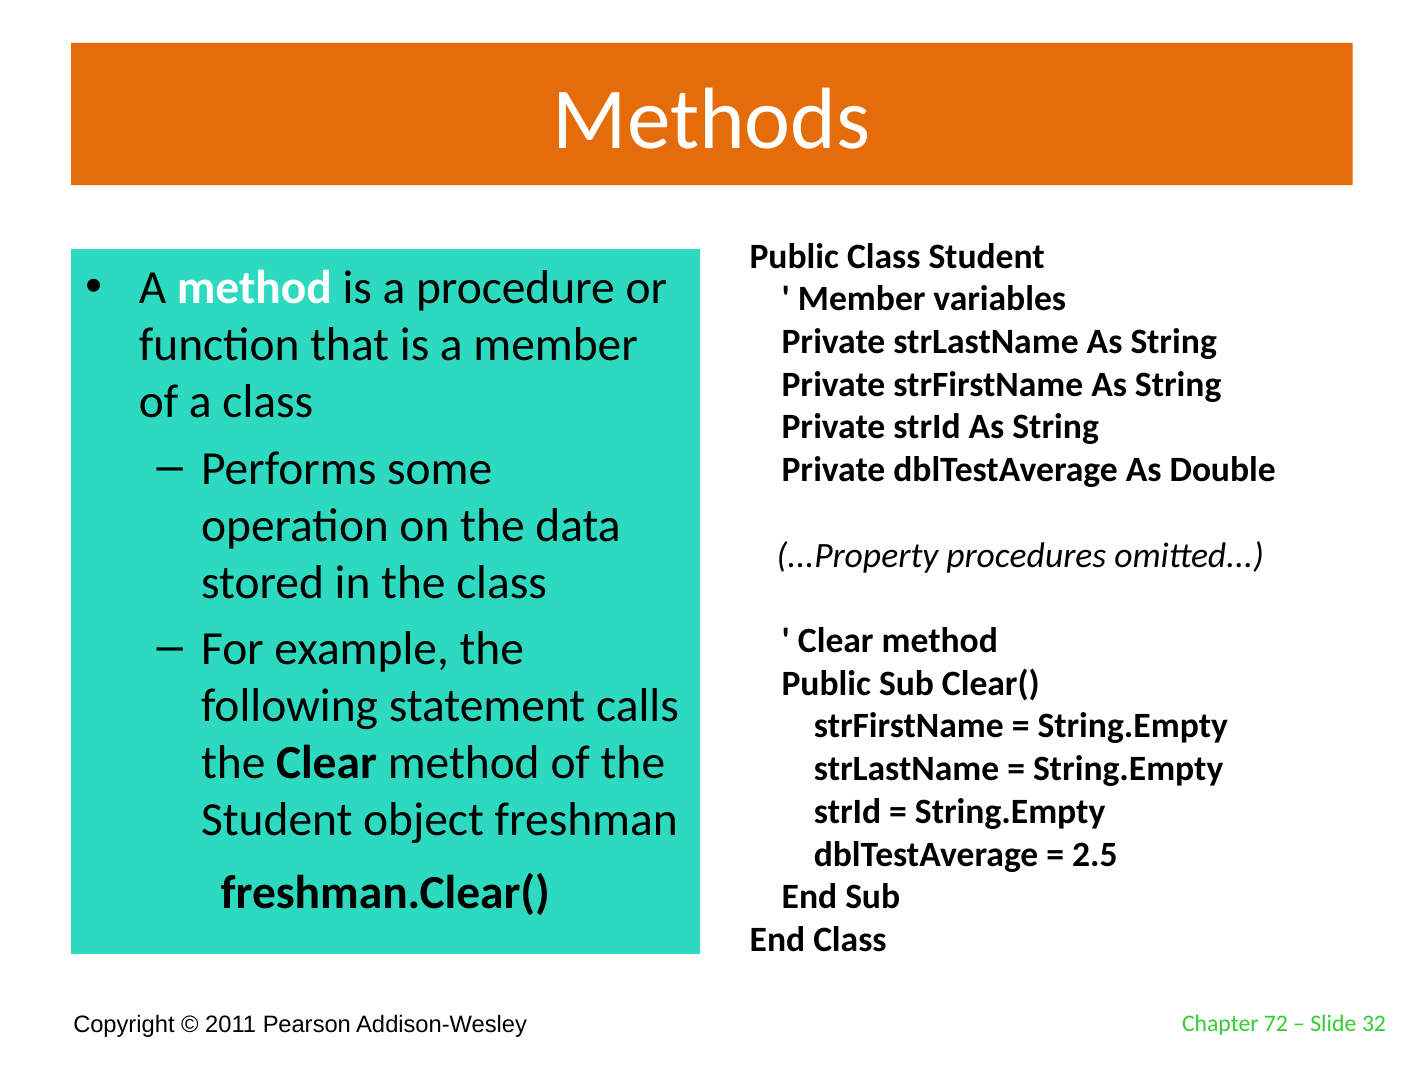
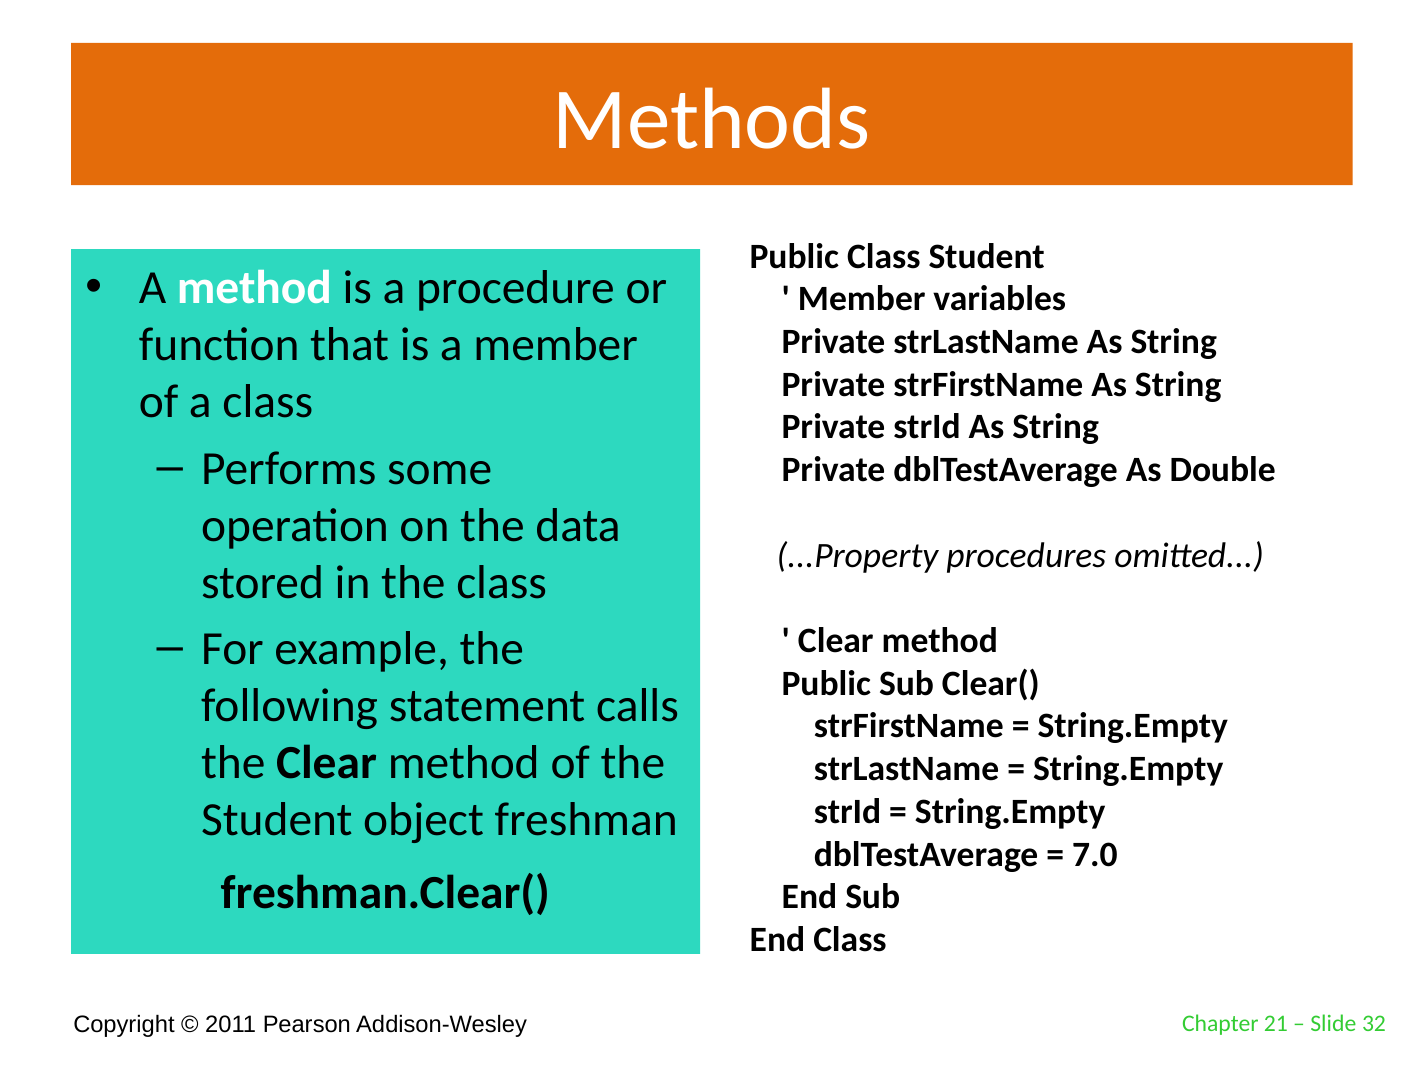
2.5: 2.5 -> 7.0 (1095, 854)
72: 72 -> 21 (1276, 1024)
